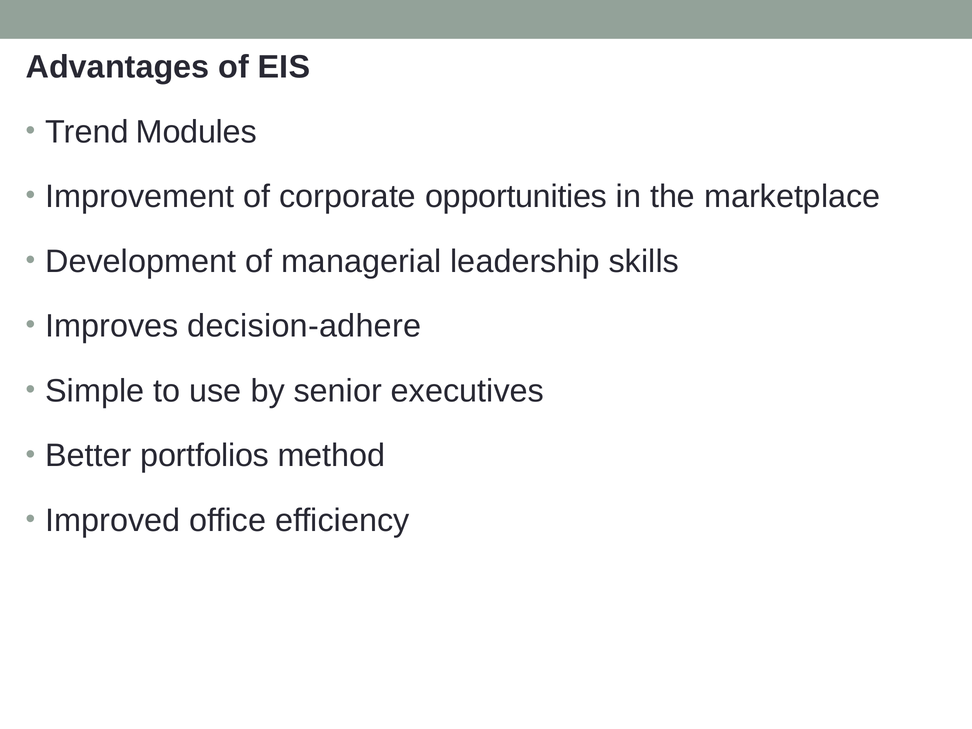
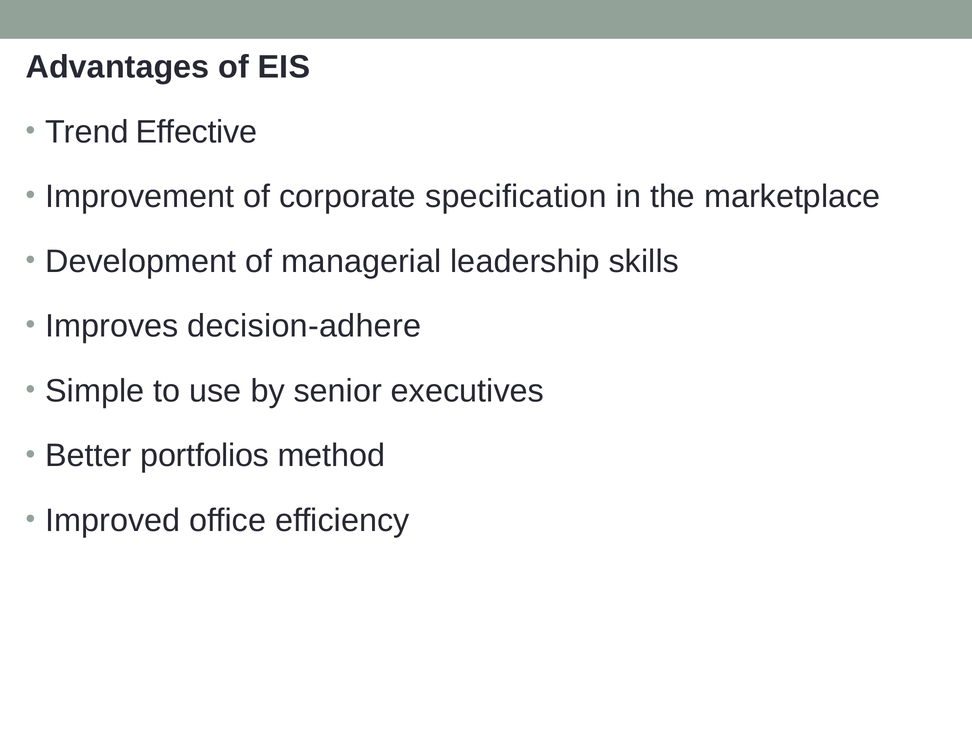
Modules: Modules -> Effective (196, 132)
opportunities: opportunities -> specification (516, 197)
